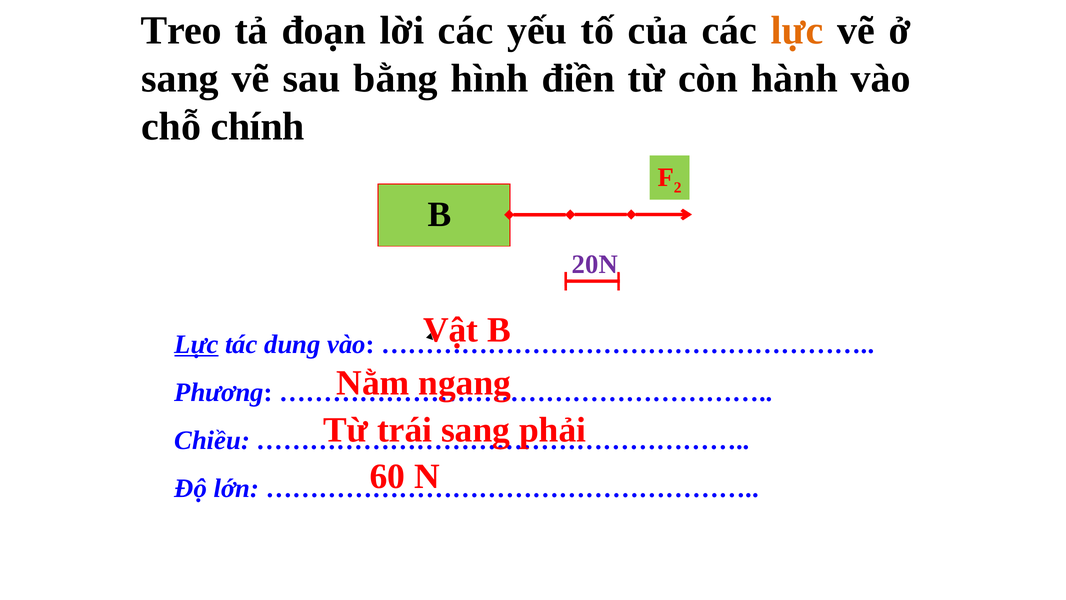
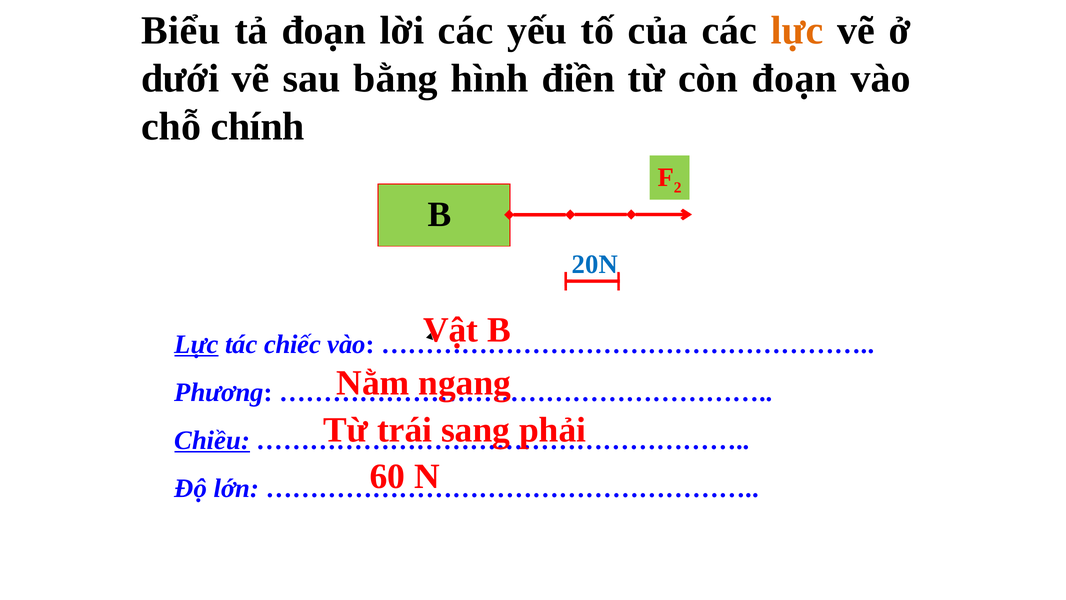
Treo: Treo -> Biểu (181, 31)
sang: sang -> dưới (180, 79)
còn hành: hành -> đoạn (794, 79)
20N colour: purple -> blue (595, 264)
dung: dung -> chiếc (293, 344)
Chiều underline: none -> present (212, 440)
